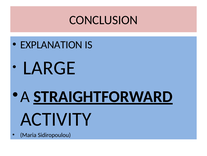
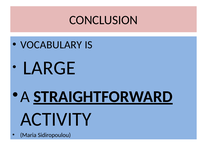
EXPLANATION: EXPLANATION -> VOCABULARY (51, 45)
